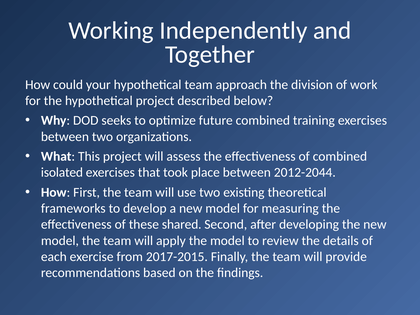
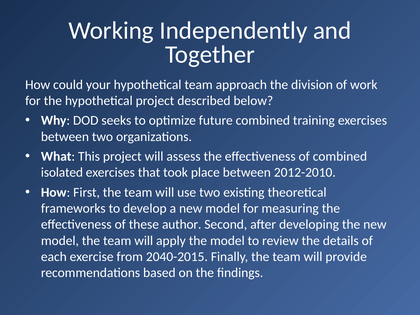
2012-2044: 2012-2044 -> 2012-2010 (305, 173)
shared: shared -> author (182, 225)
2017-2015: 2017-2015 -> 2040-2015 (177, 257)
